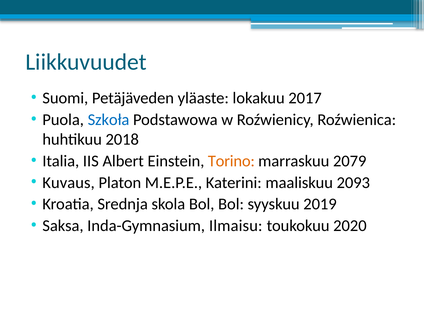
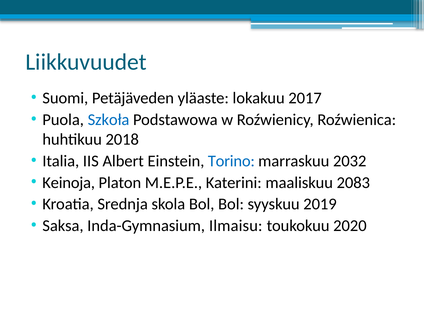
Torino colour: orange -> blue (231, 161)
2079: 2079 -> 2032 (350, 161)
Kuvaus: Kuvaus -> Keinoja (69, 183)
2093: 2093 -> 2083 (353, 183)
